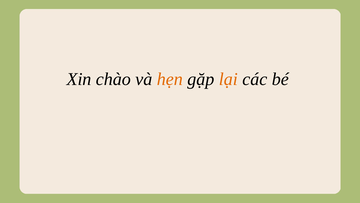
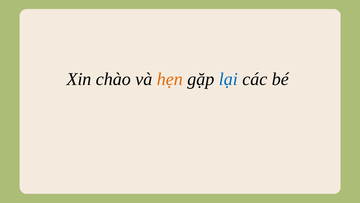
lại colour: orange -> blue (228, 79)
